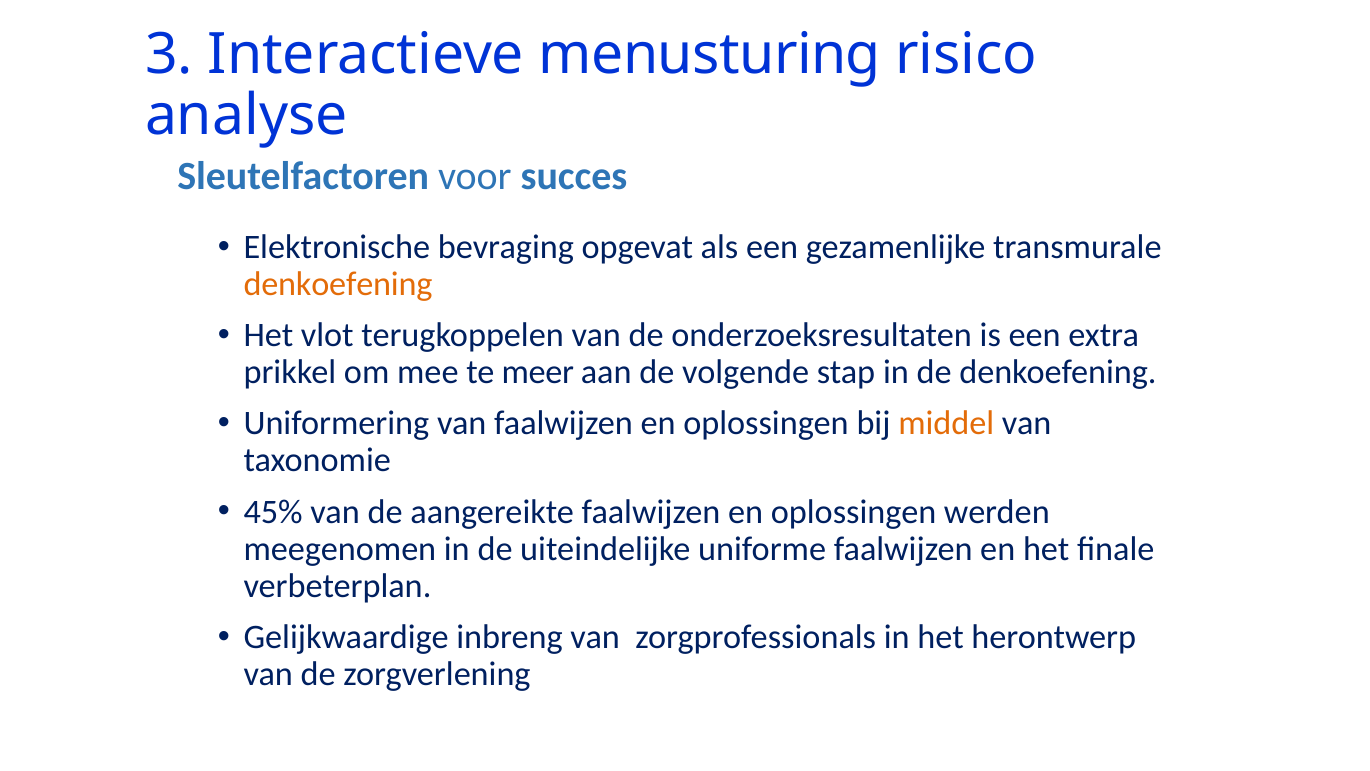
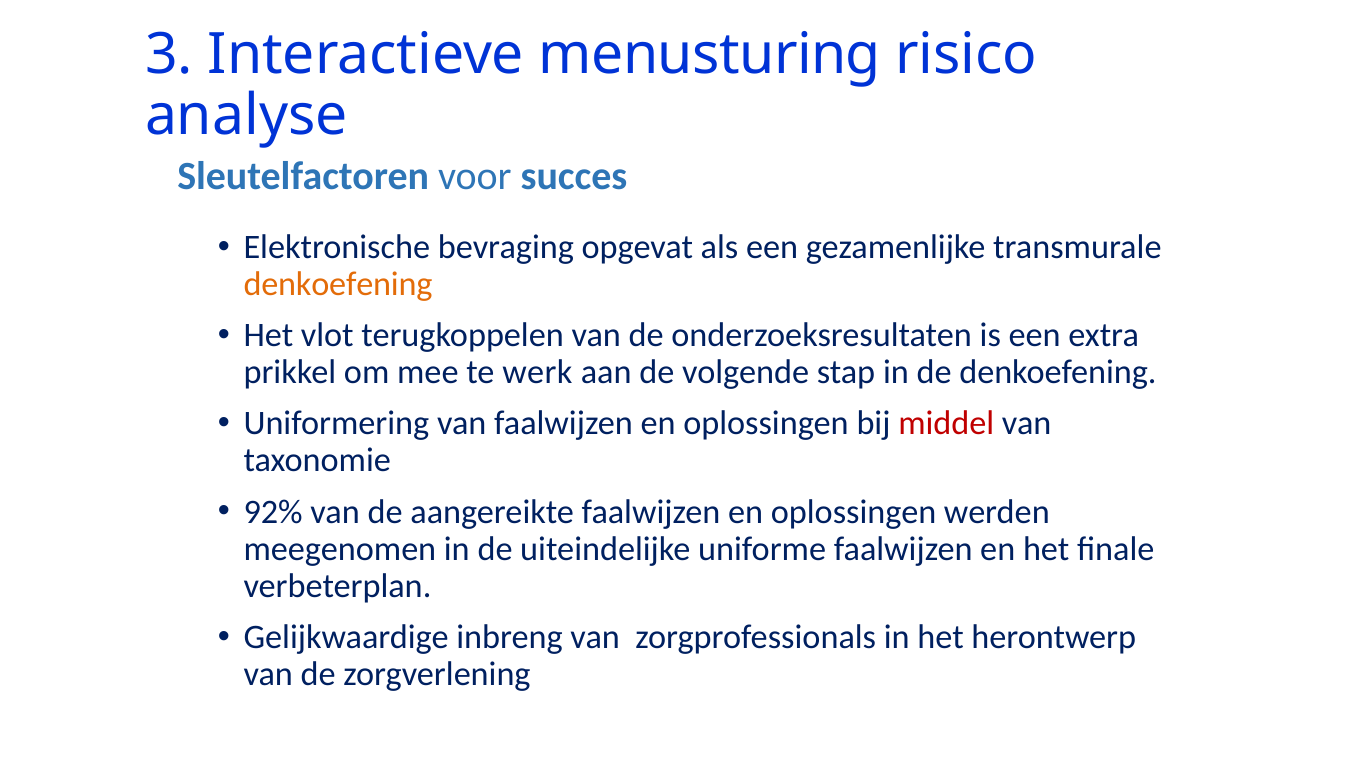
meer: meer -> werk (537, 372)
middel colour: orange -> red (946, 423)
45%: 45% -> 92% (273, 512)
